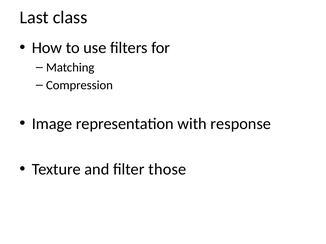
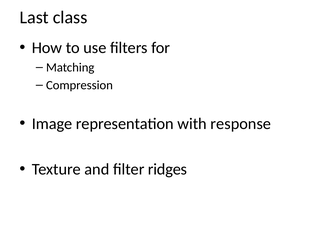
those: those -> ridges (167, 170)
